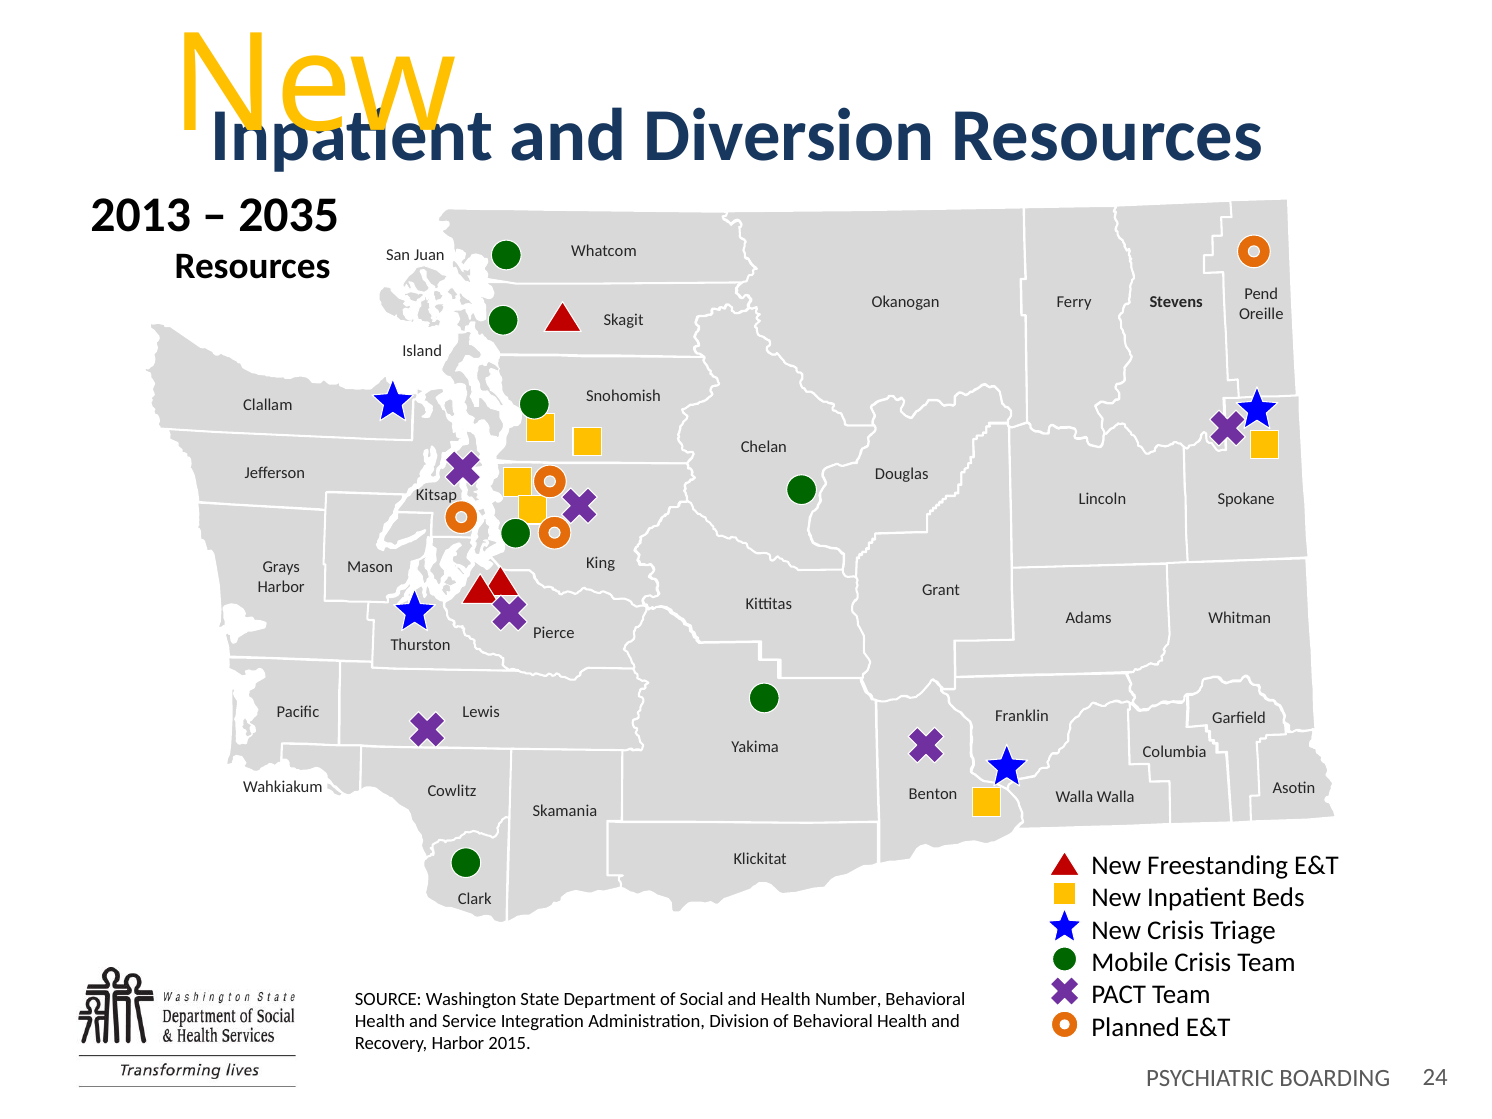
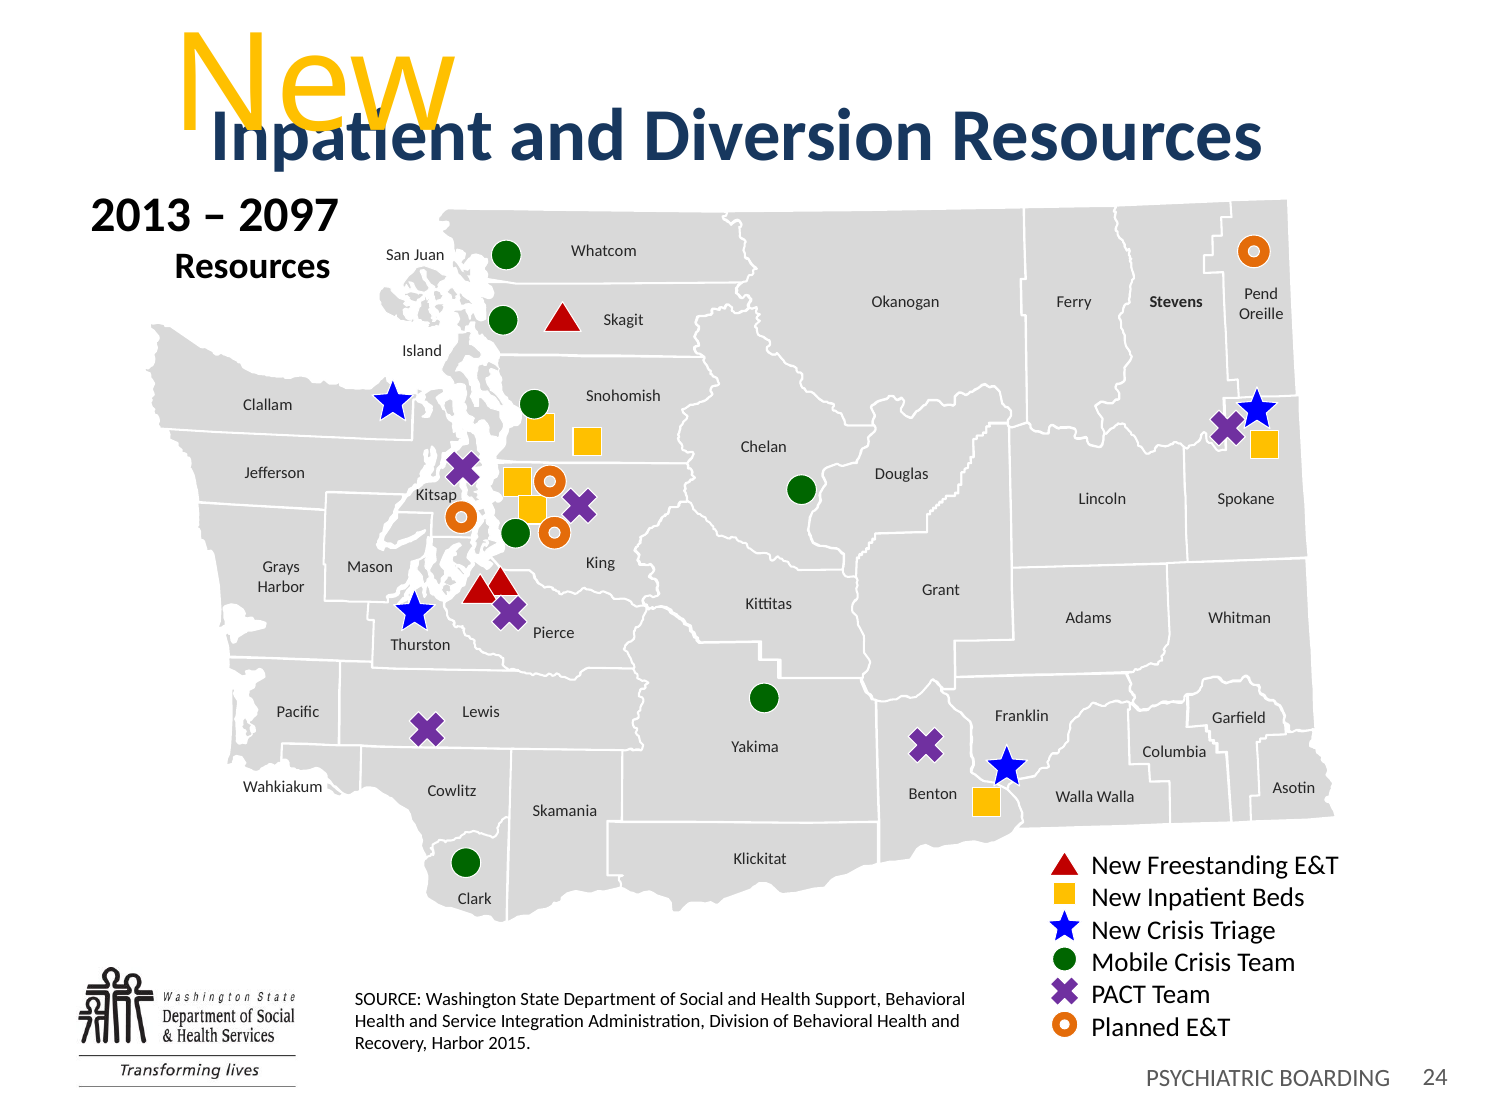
2035: 2035 -> 2097 (289, 215)
Number: Number -> Support (848, 999)
